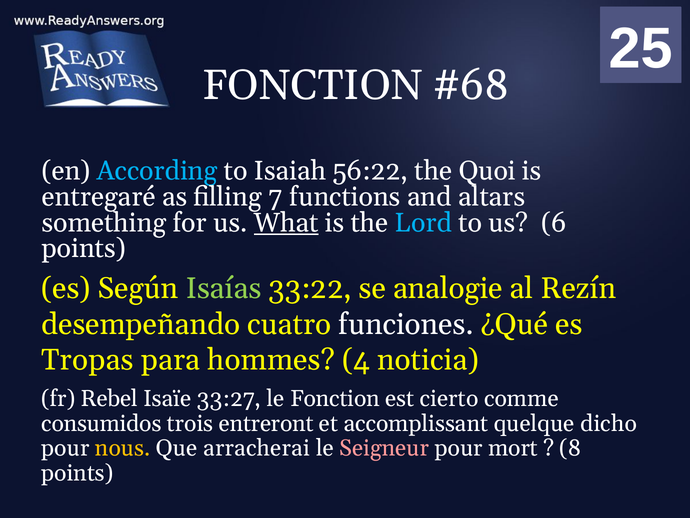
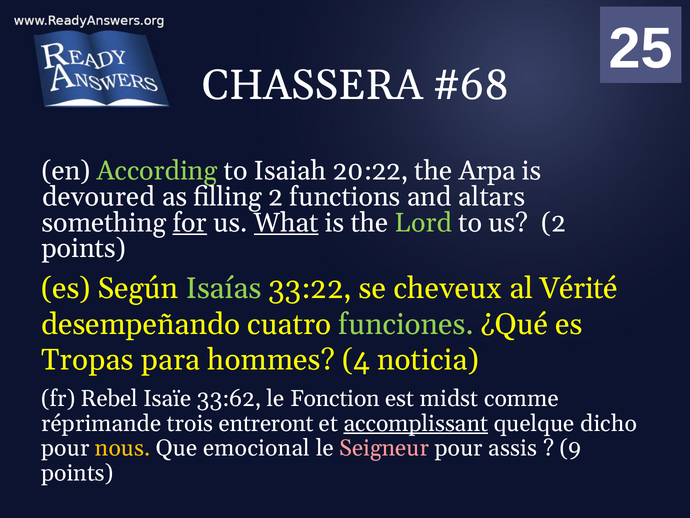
FONCTION: FONCTION -> CHASSERA (313, 85)
According colour: light blue -> light green (157, 171)
56:22: 56:22 -> 20:22 (370, 171)
Quoi: Quoi -> Arpa (487, 171)
entregaré: entregaré -> devoured (99, 197)
filling 7: 7 -> 2 (276, 197)
for underline: none -> present (190, 222)
Lord colour: light blue -> light green (423, 222)
us 6: 6 -> 2 (554, 222)
analogie: analogie -> cheveux (448, 288)
Rezín: Rezín -> Vérité (579, 288)
funciones colour: white -> light green (406, 324)
33:27: 33:27 -> 33:62 (229, 398)
cierto: cierto -> midst (449, 398)
consumidos: consumidos -> réprimande (101, 423)
accomplissant underline: none -> present (416, 423)
arracherai: arracherai -> emocional (257, 448)
mort: mort -> assis (513, 448)
8: 8 -> 9 (570, 448)
